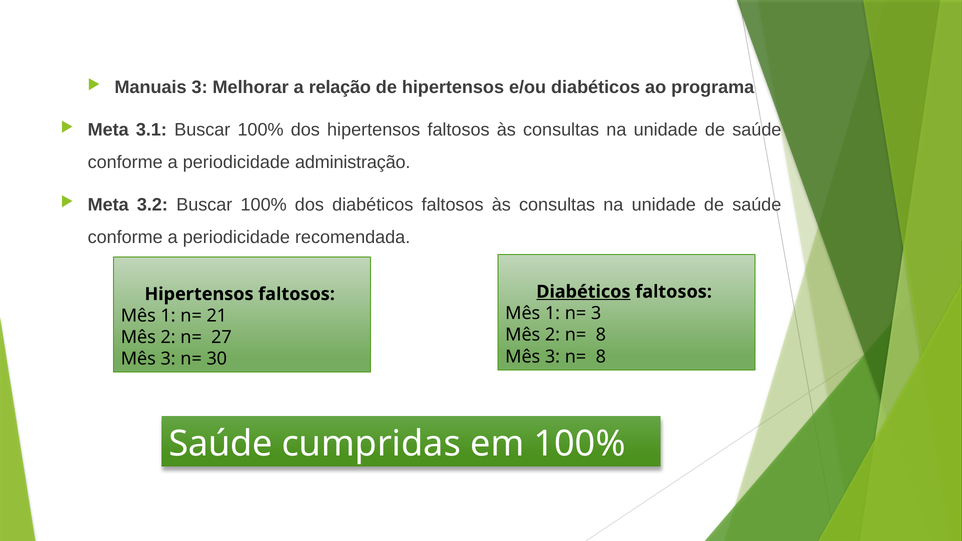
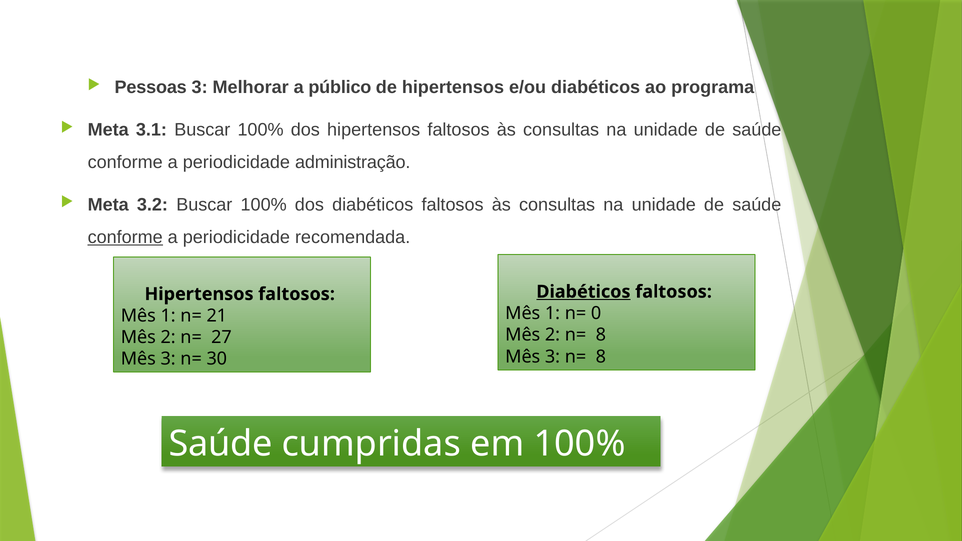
Manuais: Manuais -> Pessoas (151, 87)
relação: relação -> público (340, 87)
conforme underline: none -> present (125, 237)
n= 3: 3 -> 0 (596, 313)
